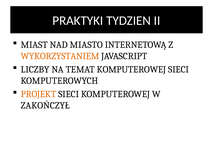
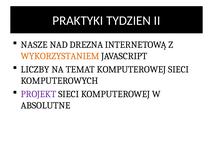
MIAST: MIAST -> NASZE (34, 45)
MIASTO: MIASTO -> DREZNA (86, 45)
PROJEKT colour: orange -> purple (38, 94)
ZAKOŃCZYŁ: ZAKOŃCZYŁ -> ABSOLUTNE (46, 105)
